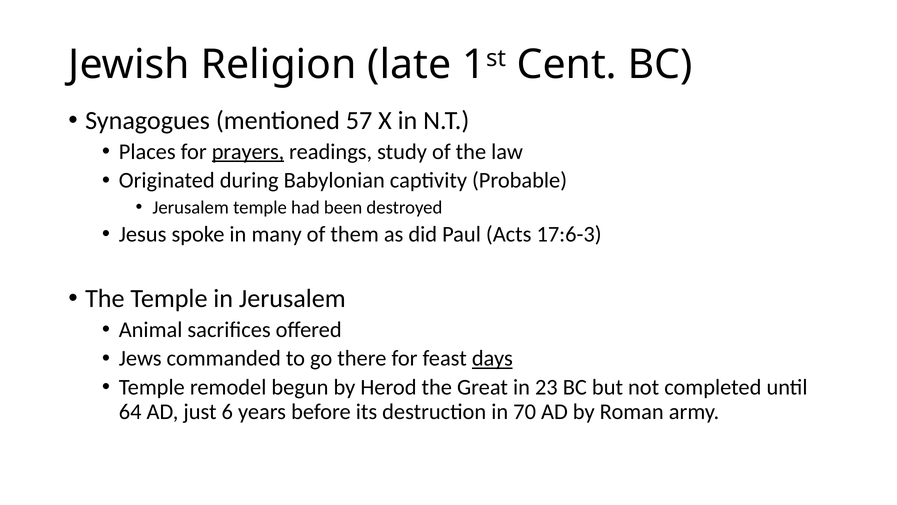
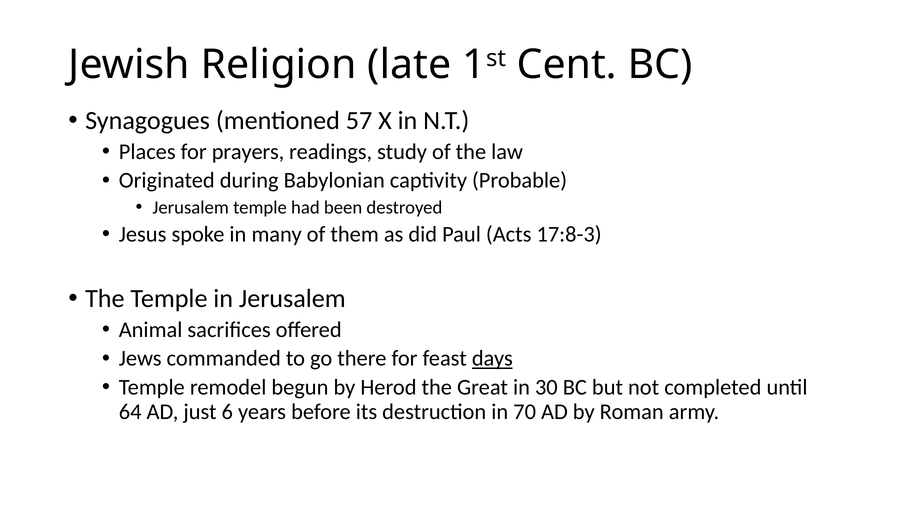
prayers underline: present -> none (248, 151)
17:6-3: 17:6-3 -> 17:8-3 (569, 234)
23: 23 -> 30 (546, 387)
